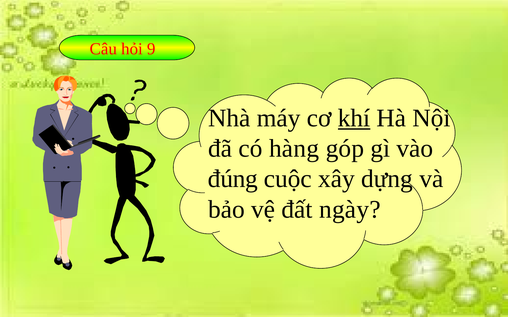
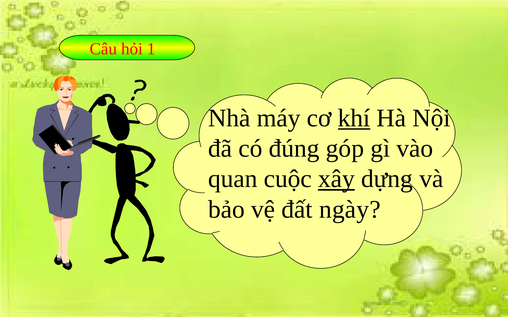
9: 9 -> 1 (151, 49)
hàng: hàng -> đúng (294, 149)
đúng: đúng -> quan (233, 179)
xây underline: none -> present (336, 179)
